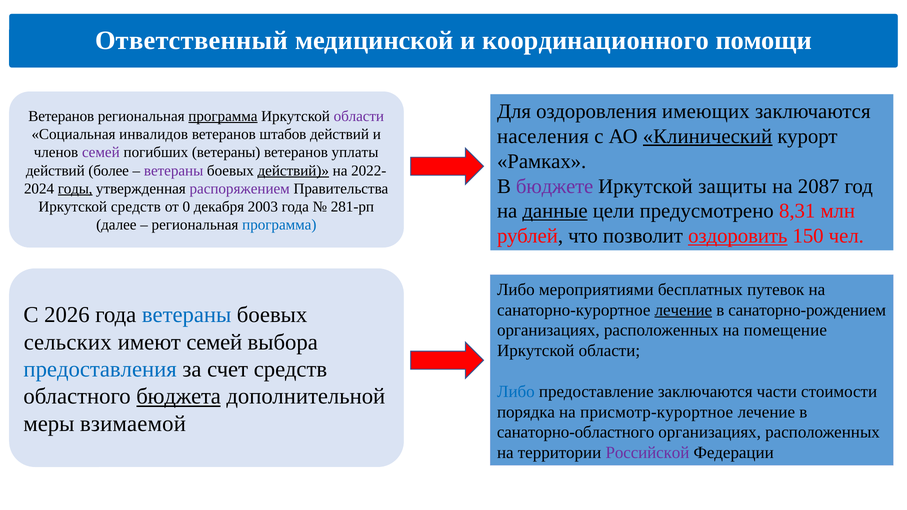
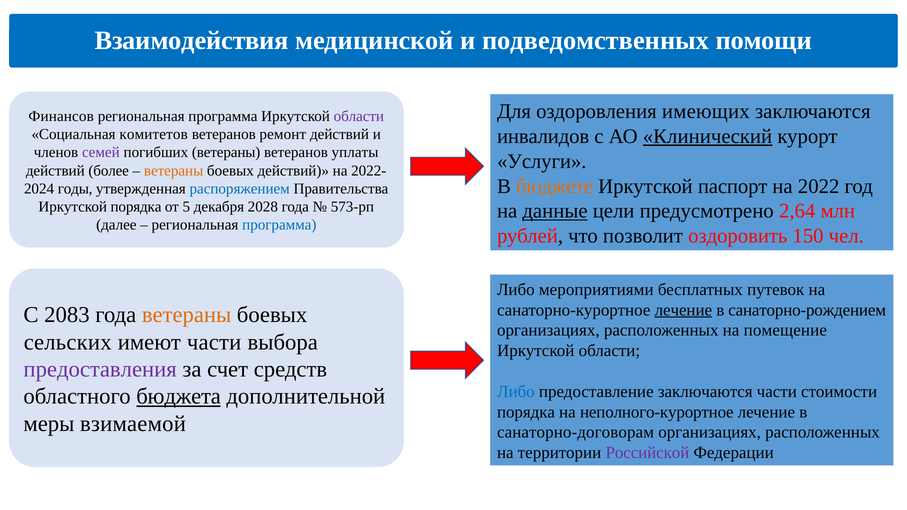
Ответственный: Ответственный -> Взаимодействия (192, 41)
координационного: координационного -> подведомственных (596, 41)
Ветеранов: Ветеранов -> Финансов (61, 116)
программа underline: present -> none (223, 116)
населения: населения -> инвалидов (543, 136)
инвалидов: инвалидов -> комитетов (154, 134)
штабов: штабов -> ремонт (283, 134)
Рамках: Рамках -> Услуги (542, 161)
ветераны colour: purple -> orange (174, 171)
действий underline: present -> none (293, 171)
бюджете colour: purple -> orange (555, 186)
защиты: защиты -> паспорт (733, 186)
2087: 2087 -> 2022 (819, 186)
годы underline: present -> none (75, 189)
распоряжением colour: purple -> blue (240, 189)
Иркутской средств: средств -> порядка (136, 207)
0: 0 -> 5 (186, 207)
2003: 2003 -> 2028 (263, 207)
281-рп: 281-рп -> 573-рп (352, 207)
8,31: 8,31 -> 2,64 (797, 211)
оздоровить underline: present -> none (738, 236)
2026: 2026 -> 2083 (67, 315)
ветераны colour: blue -> orange (187, 315)
имеют семей: семей -> части (214, 342)
предоставления colour: blue -> purple (100, 369)
присмотр-курортное: присмотр-курортное -> неполного-курортное (657, 412)
санаторно-областного: санаторно-областного -> санаторно-договорам (576, 432)
